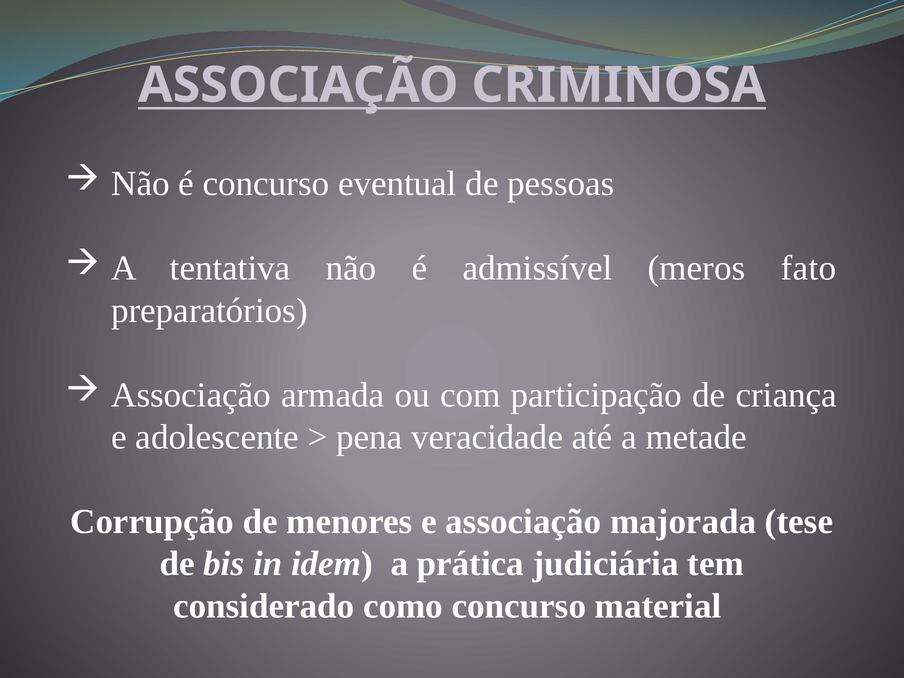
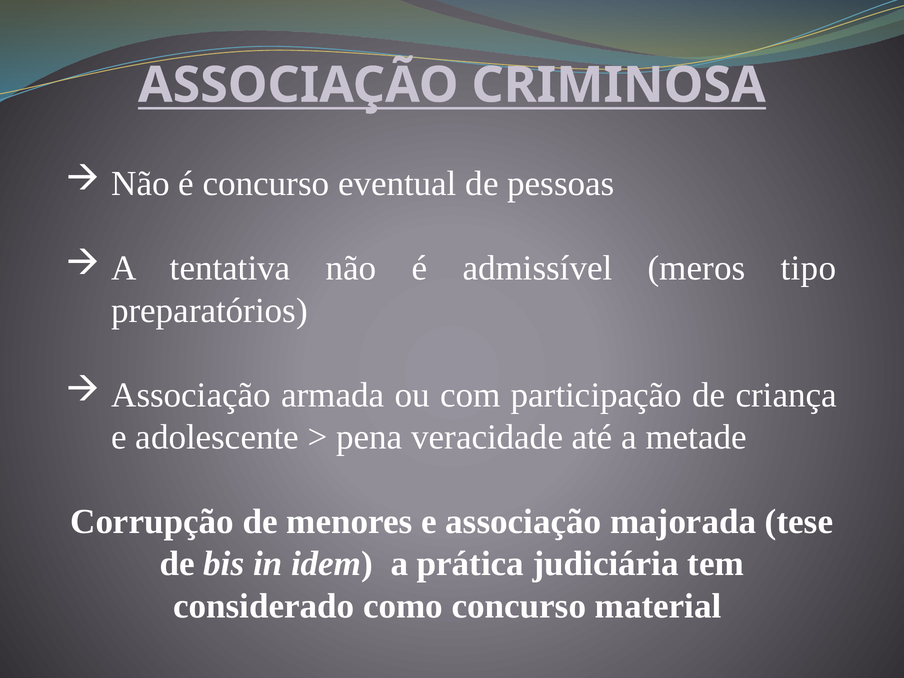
fato: fato -> tipo (809, 268)
